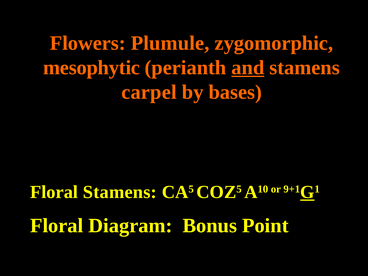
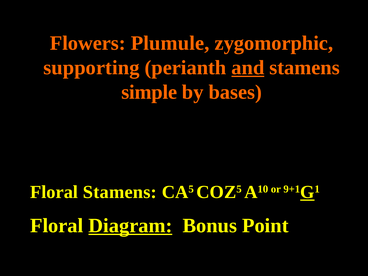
mesophytic: mesophytic -> supporting (91, 68)
carpel: carpel -> simple (149, 92)
Diagram underline: none -> present (130, 226)
